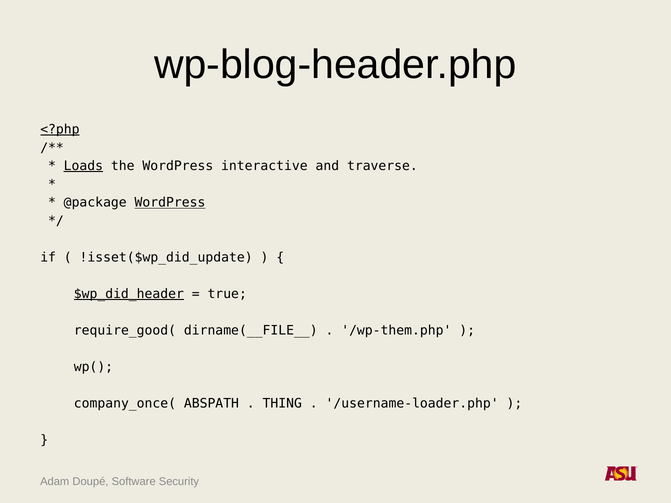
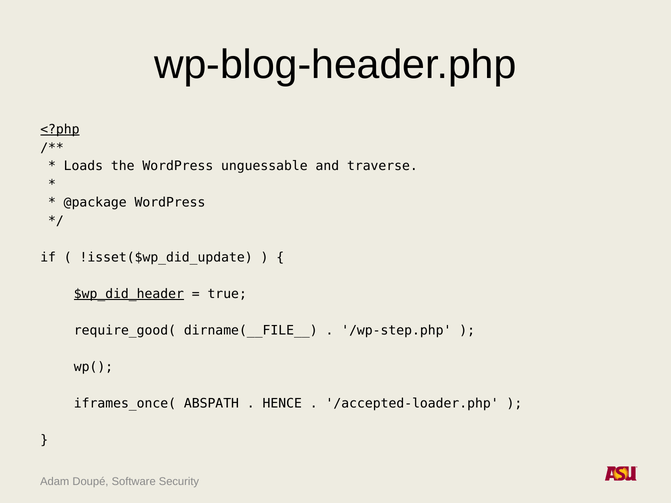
Loads underline: present -> none (83, 166)
interactive: interactive -> unguessable (264, 166)
WordPress underline: present -> none (170, 203)
/wp-them.php: /wp-them.php -> /wp-step.php (396, 331)
company_once(: company_once( -> iframes_once( (125, 404)
THING: THING -> HENCE (282, 404)
/username-loader.php: /username-loader.php -> /accepted-loader.php (412, 404)
